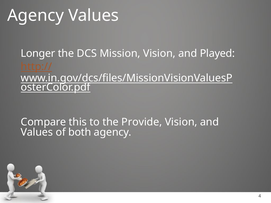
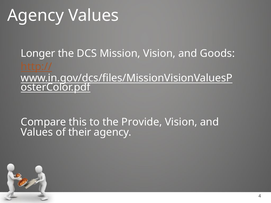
Played: Played -> Goods (217, 53)
both: both -> their (80, 132)
